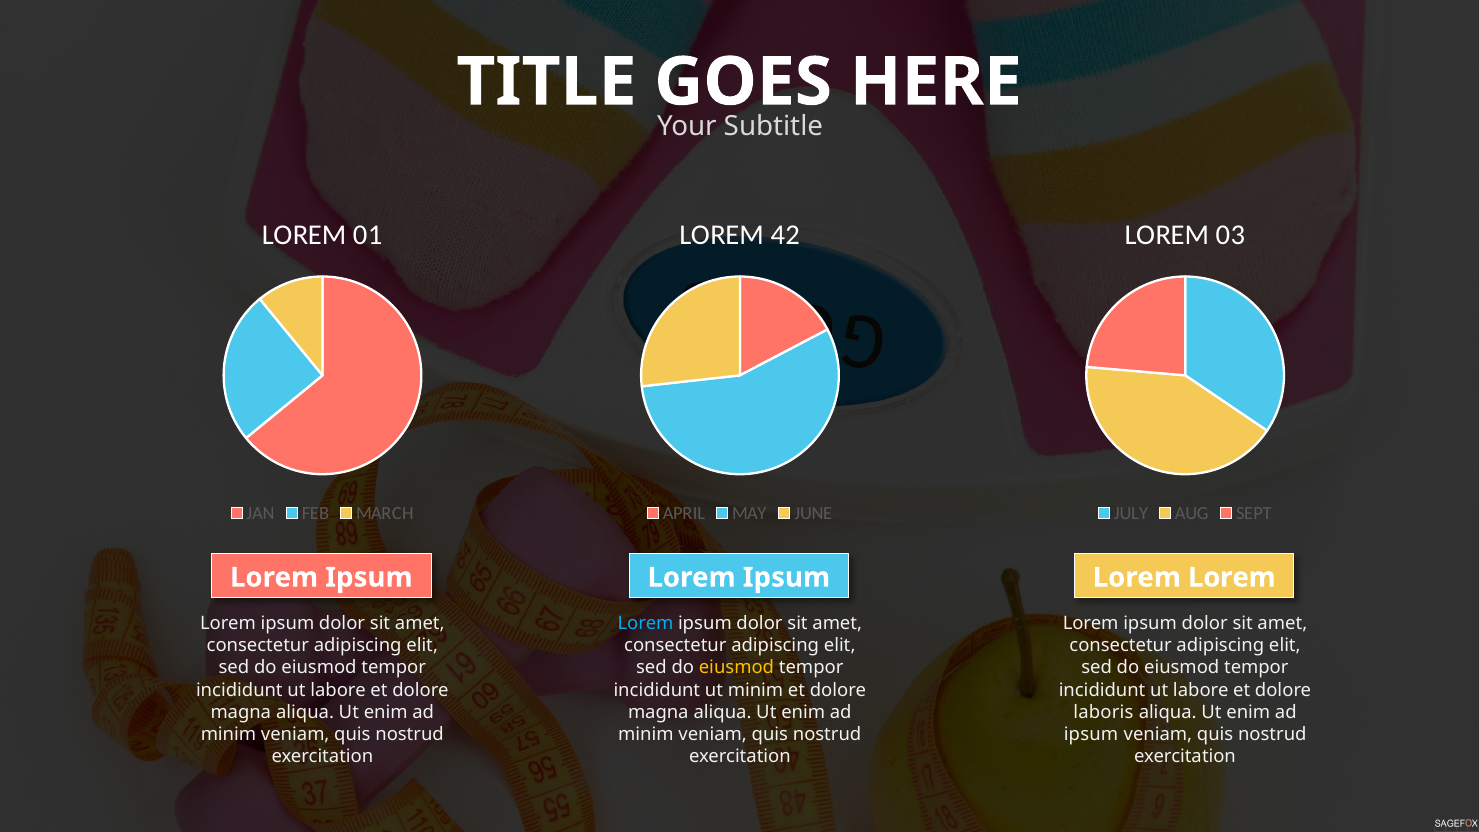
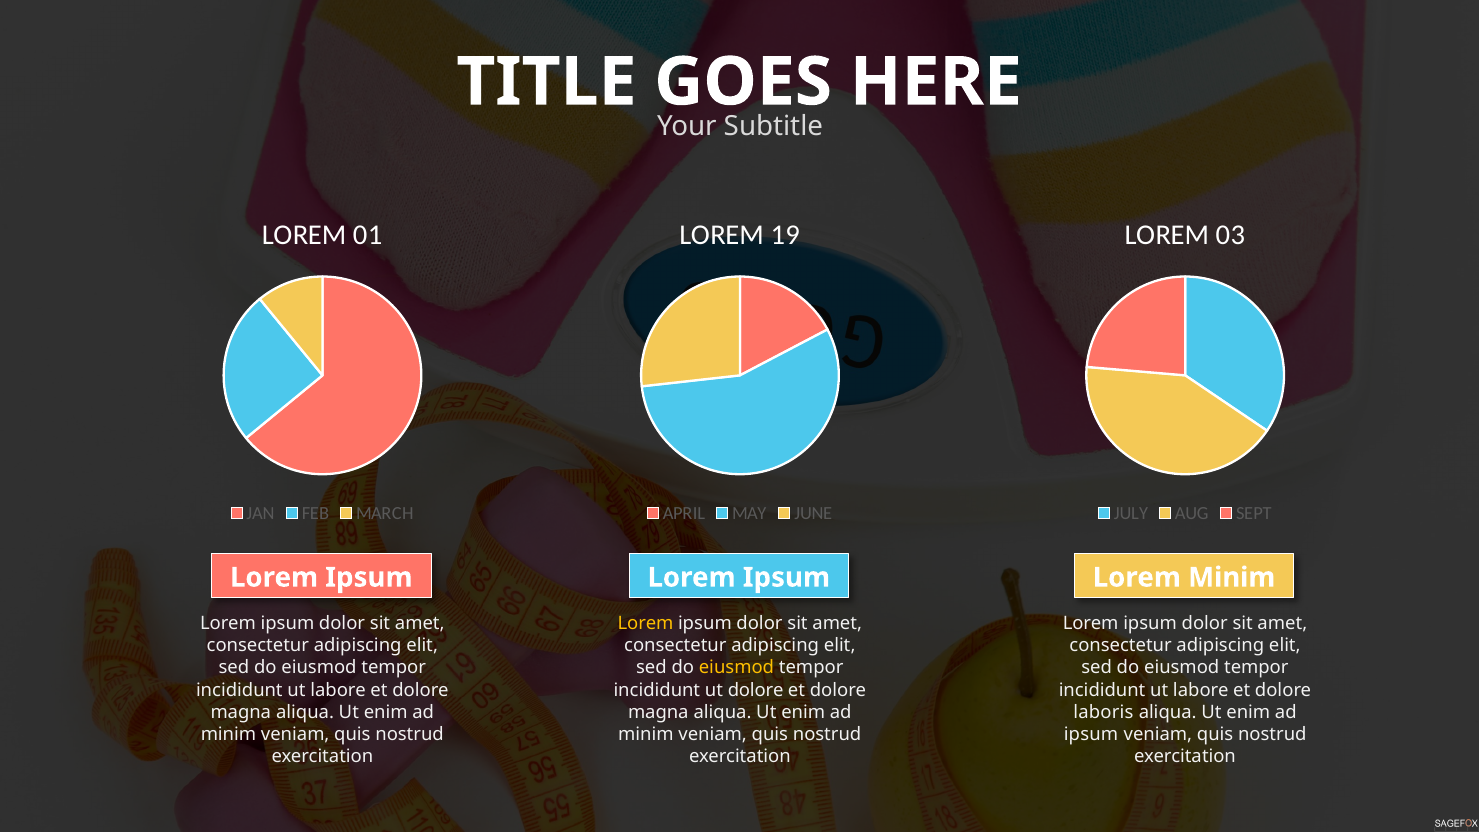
42: 42 -> 19 (785, 235)
Lorem: Lorem -> Minim (1232, 577)
Lorem colour: light blue -> yellow (645, 623)
ut minim: minim -> dolore (756, 690)
